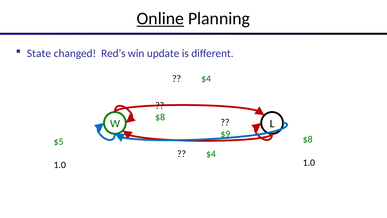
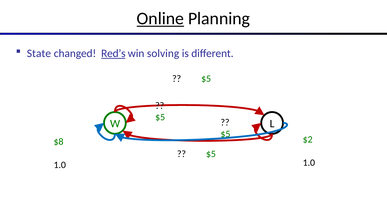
Red’s underline: none -> present (113, 53)
update: update -> solving (163, 53)
$4: $4 -> $5 (206, 78)
$8: $8 -> $5 (160, 117)
$9: $9 -> $5 (225, 134)
$8: $8 -> $2 (308, 139)
$5: $5 -> $8 (59, 142)
$4: $4 -> $5 (211, 154)
